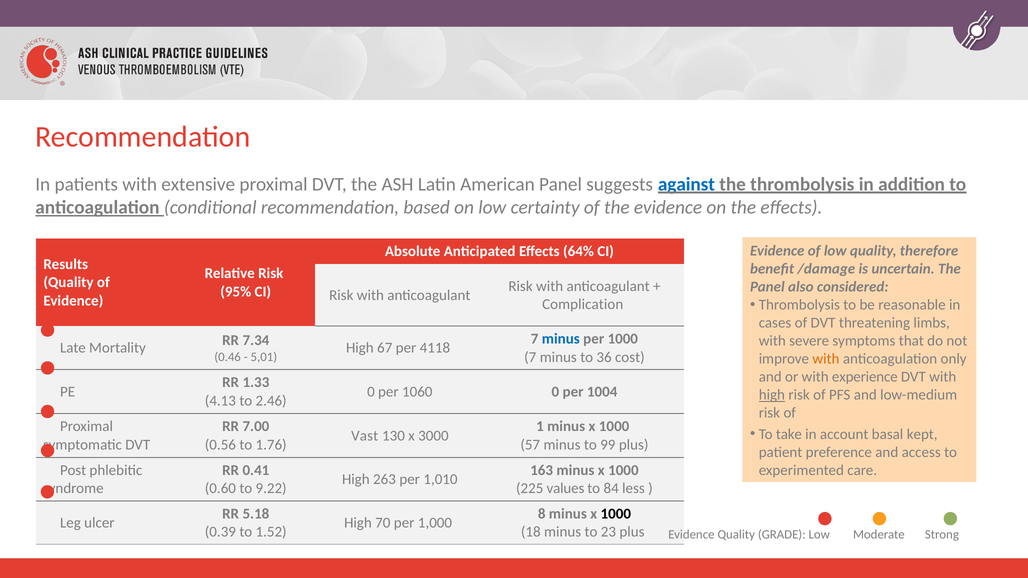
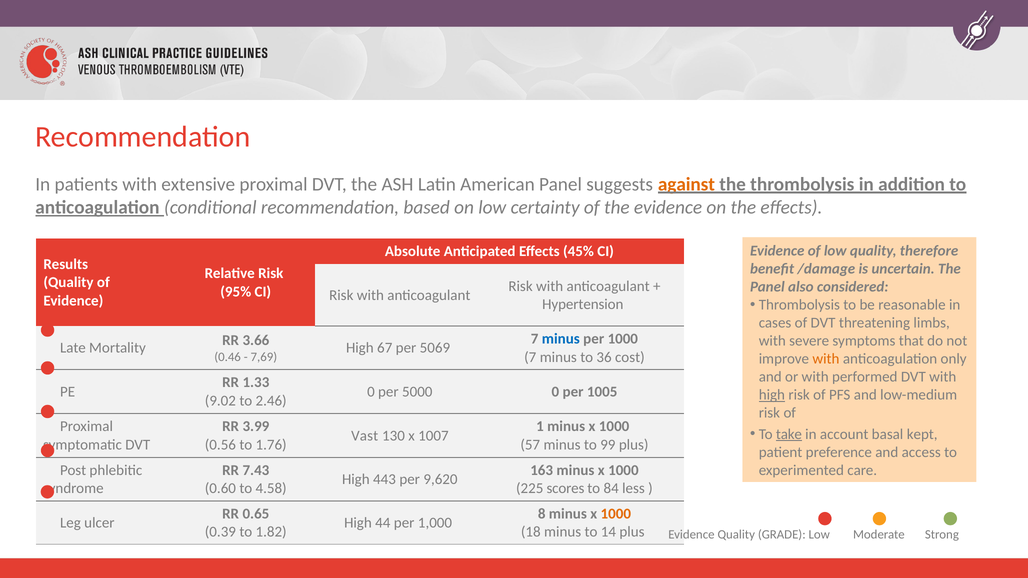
against colour: blue -> orange (686, 184)
64%: 64% -> 45% (578, 252)
Complication: Complication -> Hypertension (583, 304)
7.34: 7.34 -> 3.66 (256, 340)
4118: 4118 -> 5069 (435, 348)
5,01: 5,01 -> 7,69 (264, 357)
experience: experience -> performed (865, 377)
1060: 1060 -> 5000 (417, 392)
1004: 1004 -> 1005 (602, 392)
4.13: 4.13 -> 9.02 (220, 401)
7.00: 7.00 -> 3.99 (256, 427)
take underline: none -> present (789, 434)
3000: 3000 -> 1007 (433, 436)
0.41: 0.41 -> 7.43 (256, 470)
263: 263 -> 443 (384, 480)
1,010: 1,010 -> 9,620 (440, 480)
9.22: 9.22 -> 4.58 (271, 489)
values: values -> scores (565, 489)
5.18: 5.18 -> 0.65 (256, 514)
1000 colour: black -> orange (616, 514)
70: 70 -> 44 (383, 523)
1.52: 1.52 -> 1.82 (271, 532)
23: 23 -> 14 (608, 532)
